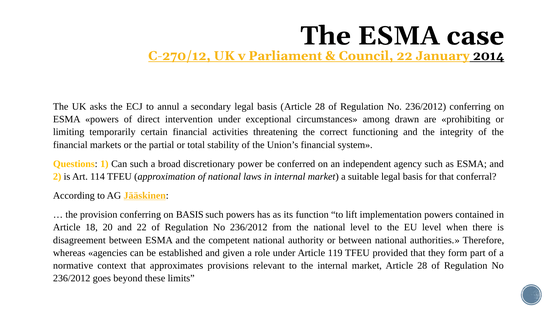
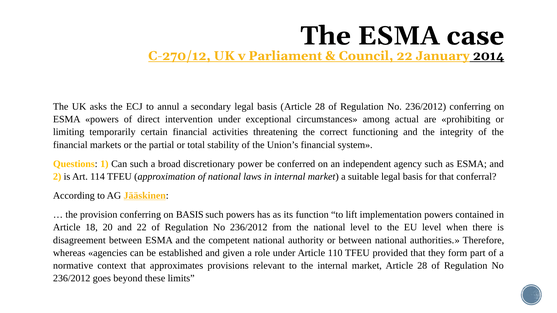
drawn: drawn -> actual (407, 119)
119: 119 -> 110 (335, 253)
